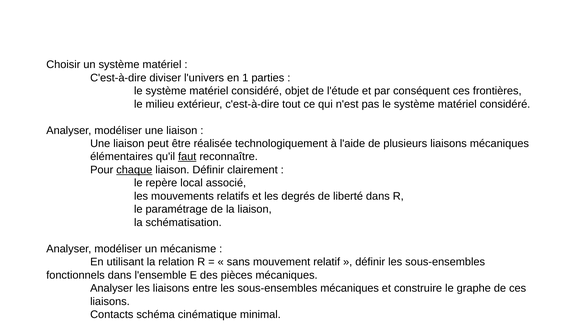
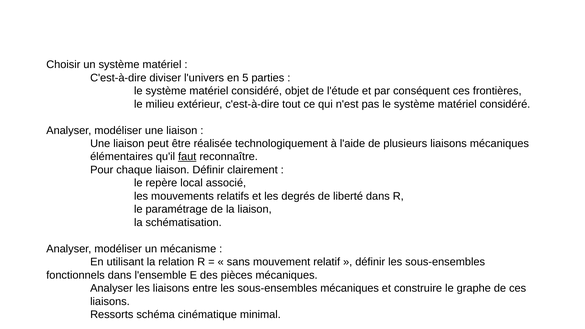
1: 1 -> 5 (245, 78)
chaque underline: present -> none (134, 170)
Contacts: Contacts -> Ressorts (112, 315)
